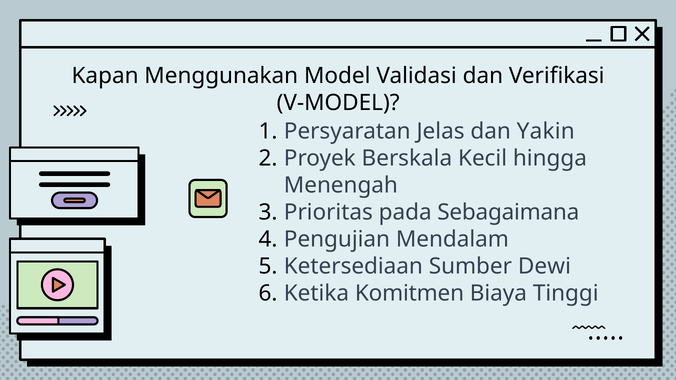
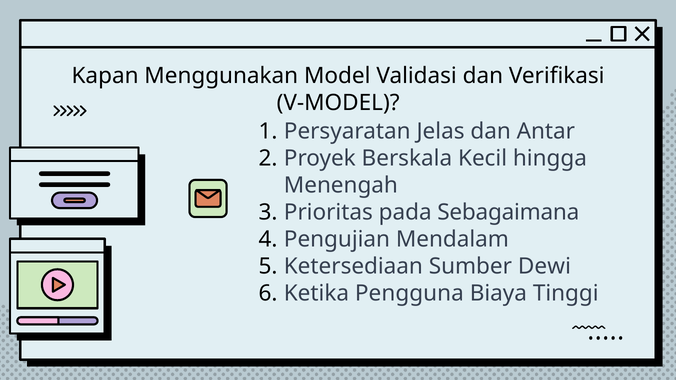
Yakin: Yakin -> Antar (546, 131)
Komitmen: Komitmen -> Pengguna (409, 293)
